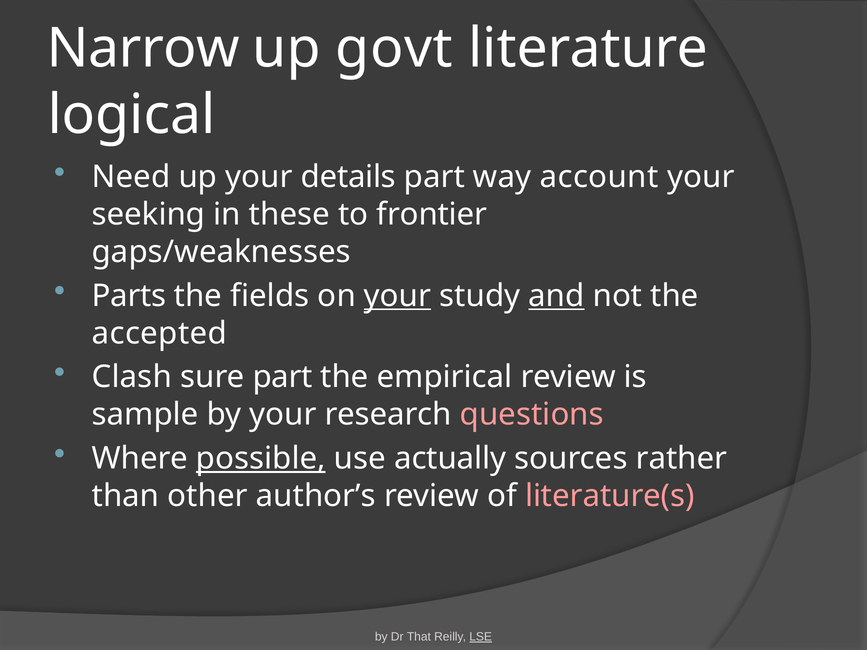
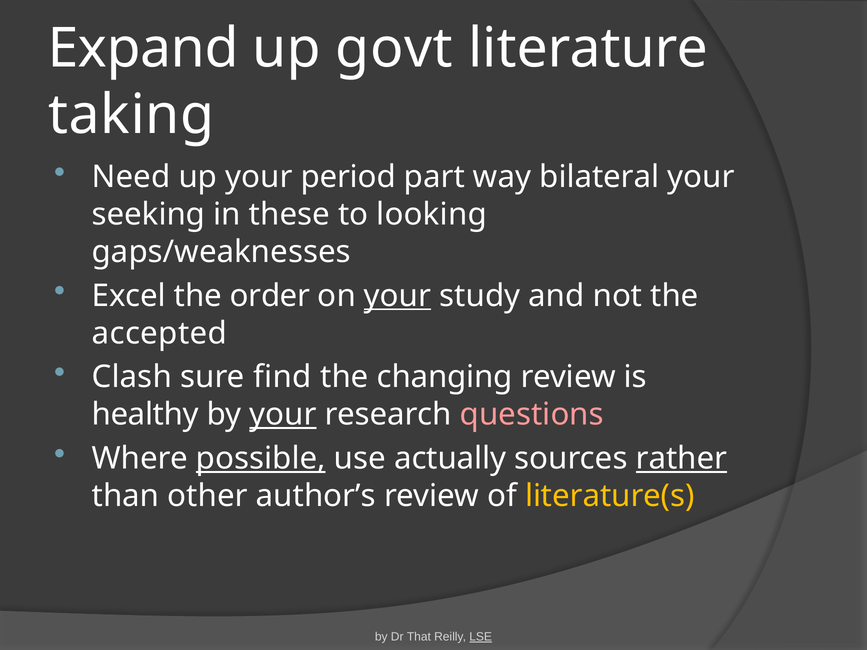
Narrow: Narrow -> Expand (143, 49)
logical: logical -> taking (131, 115)
details: details -> period (348, 177)
account: account -> bilateral (599, 177)
frontier: frontier -> looking (432, 215)
Parts: Parts -> Excel (129, 296)
fields: fields -> order (270, 296)
and underline: present -> none (556, 296)
sure part: part -> find (282, 377)
empirical: empirical -> changing (445, 377)
sample: sample -> healthy (145, 415)
your underline: none -> present (283, 415)
rather underline: none -> present (681, 459)
literature(s colour: pink -> yellow (610, 496)
